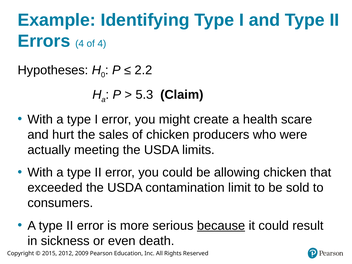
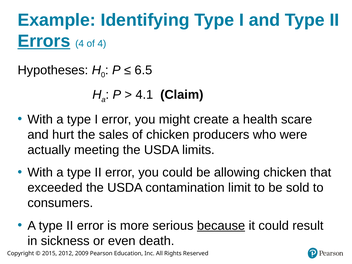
Errors underline: none -> present (44, 41)
2.2: 2.2 -> 6.5 (143, 70)
5.3: 5.3 -> 4.1 (144, 95)
